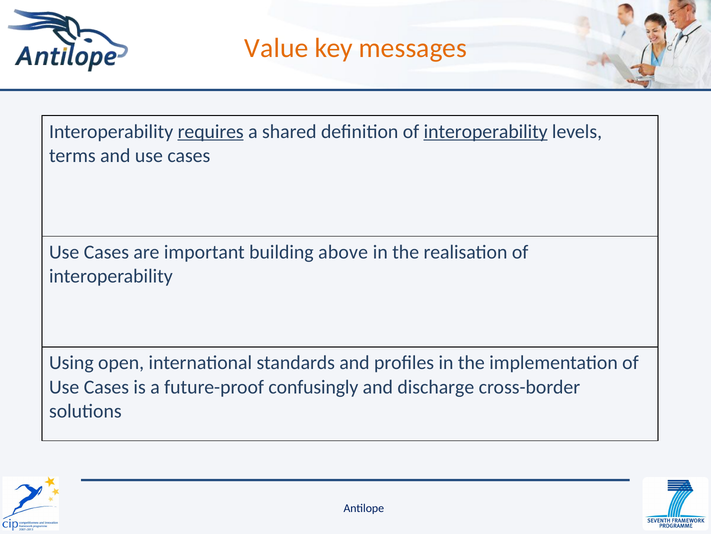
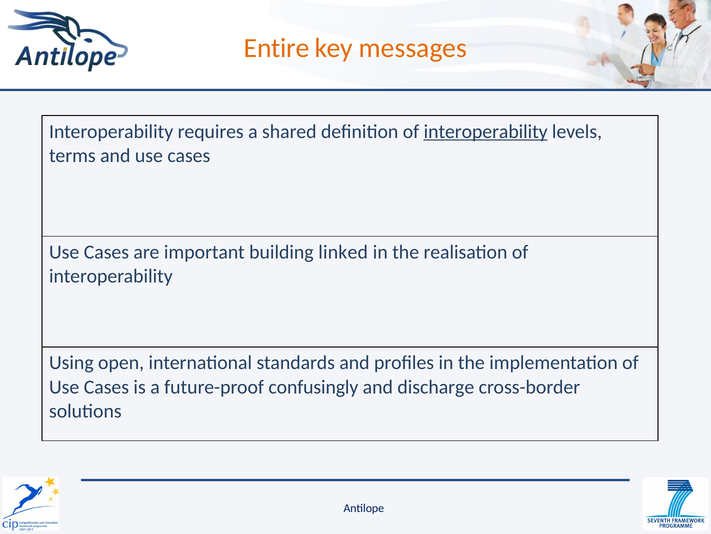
Value: Value -> Entire (277, 48)
requires underline: present -> none (211, 131)
above: above -> linked (343, 252)
